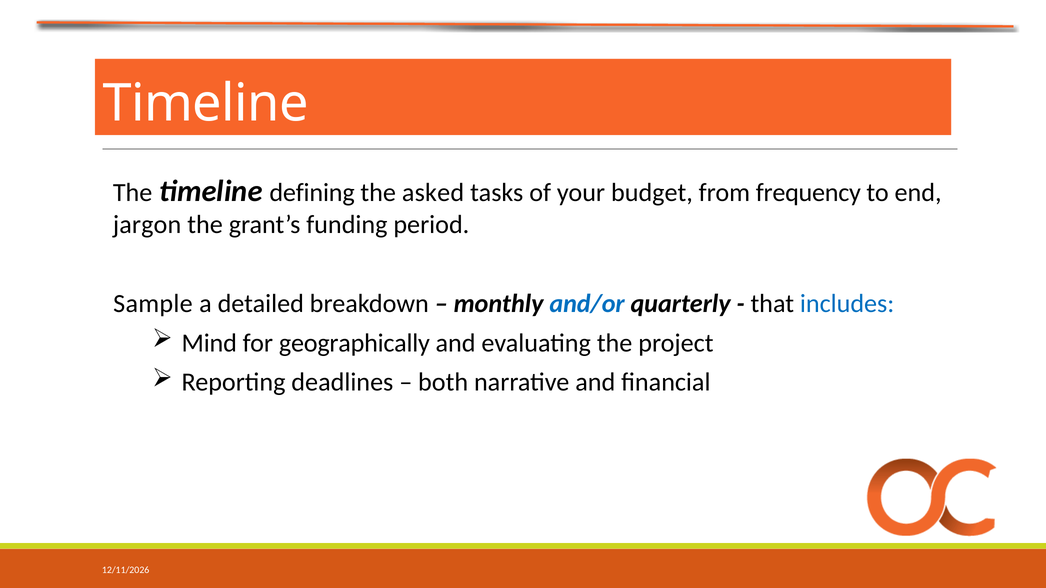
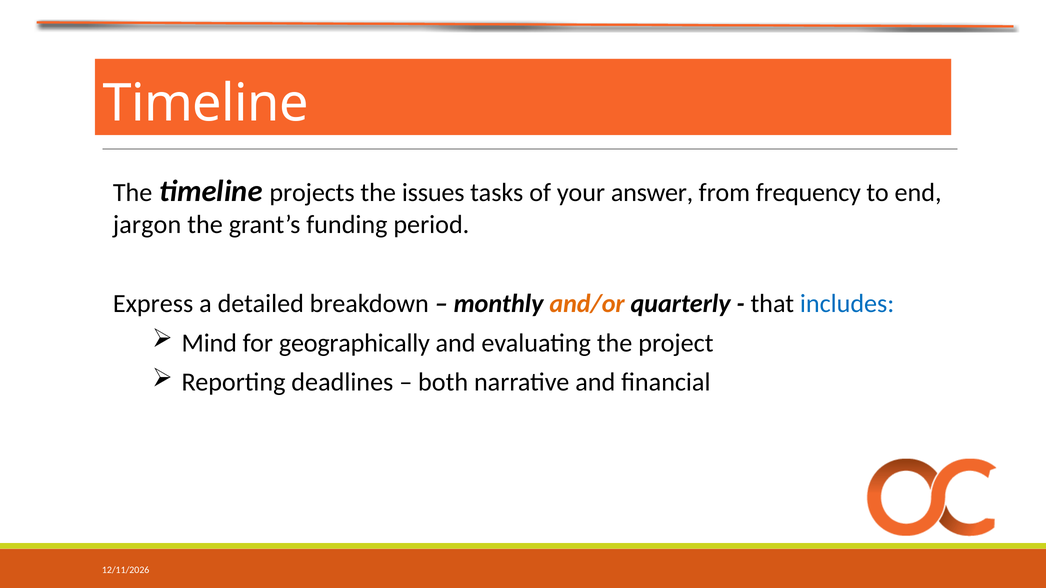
defining: defining -> projects (312, 193)
asked: asked -> issues (433, 193)
budget: budget -> answer (652, 193)
Sample: Sample -> Express (153, 304)
and/or colour: blue -> orange (587, 304)
